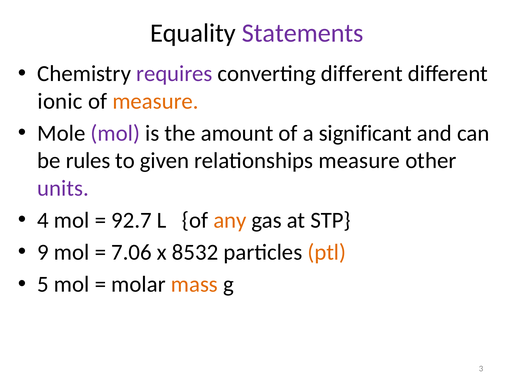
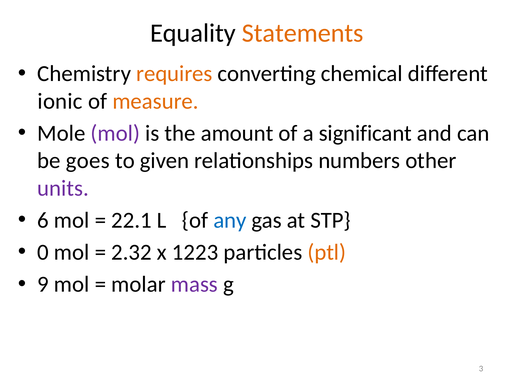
Statements colour: purple -> orange (303, 33)
requires colour: purple -> orange (174, 74)
converting different: different -> chemical (362, 74)
rules: rules -> goes (88, 160)
relationships measure: measure -> numbers (359, 160)
4: 4 -> 6 (43, 220)
92.7: 92.7 -> 22.1 (131, 220)
any colour: orange -> blue (230, 220)
9: 9 -> 0 (43, 252)
7.06: 7.06 -> 2.32 (131, 252)
8532: 8532 -> 1223 (195, 252)
5: 5 -> 9 (43, 284)
mass colour: orange -> purple (194, 284)
